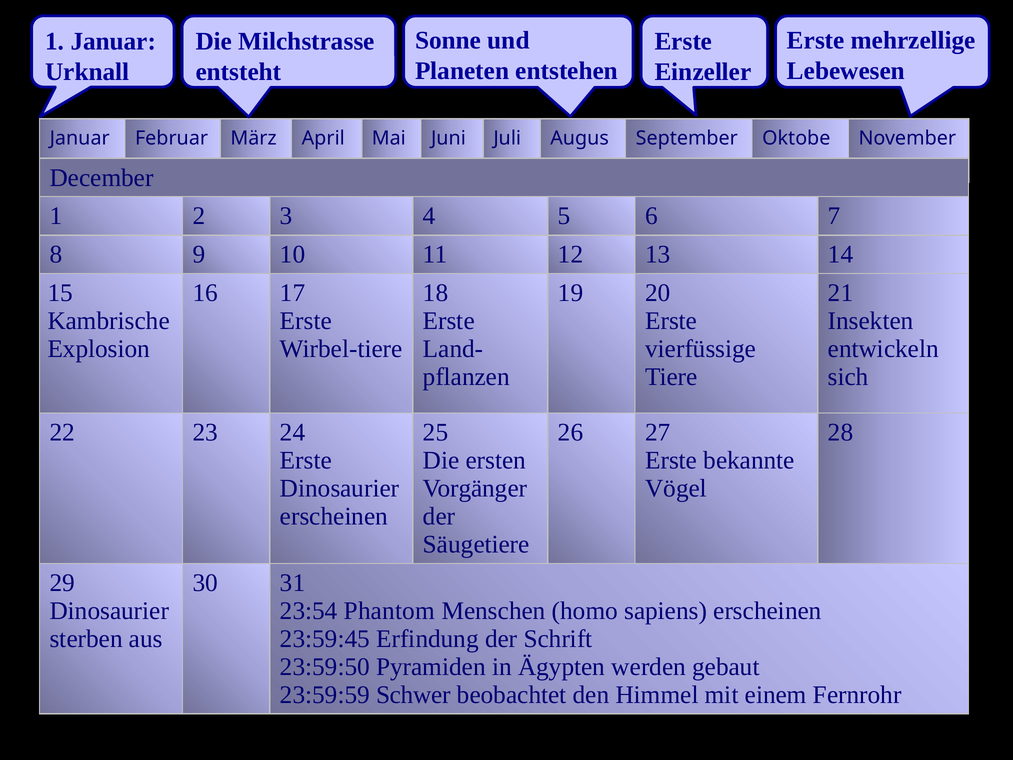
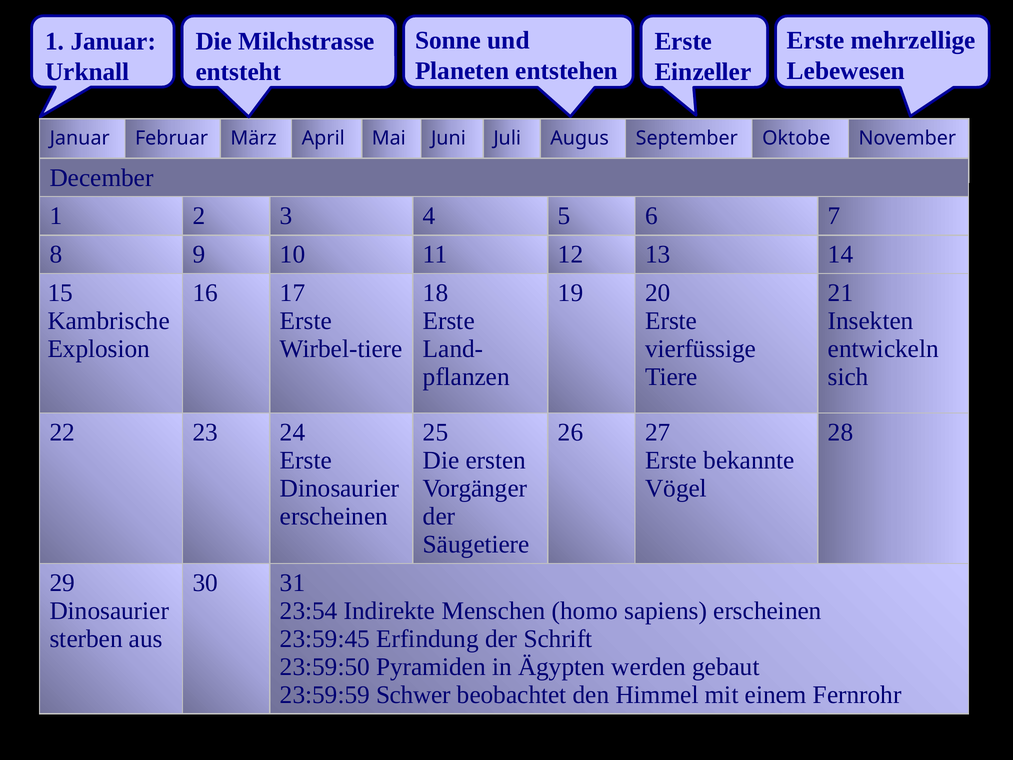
Phantom: Phantom -> Indirekte (390, 611)
